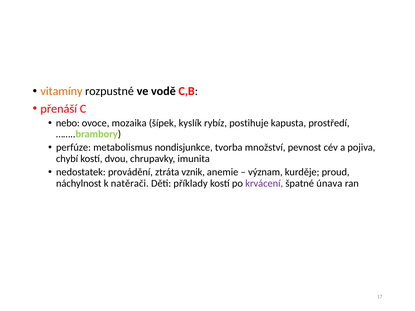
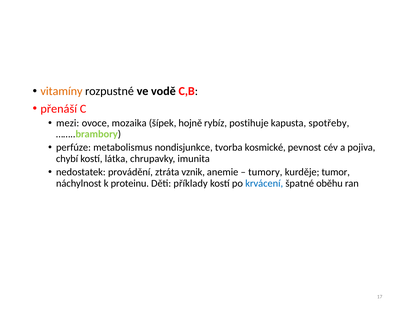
nebo: nebo -> mezi (68, 123)
kyslík: kyslík -> hojně (190, 123)
prostředí: prostředí -> spotřeby (329, 123)
množství: množství -> kosmické (265, 148)
dvou: dvou -> látka (116, 159)
význam: význam -> tumory (265, 172)
proud: proud -> tumor (336, 172)
natěrači: natěrači -> proteinu (130, 183)
krvácení colour: purple -> blue (264, 183)
únava: únava -> oběhu (329, 183)
